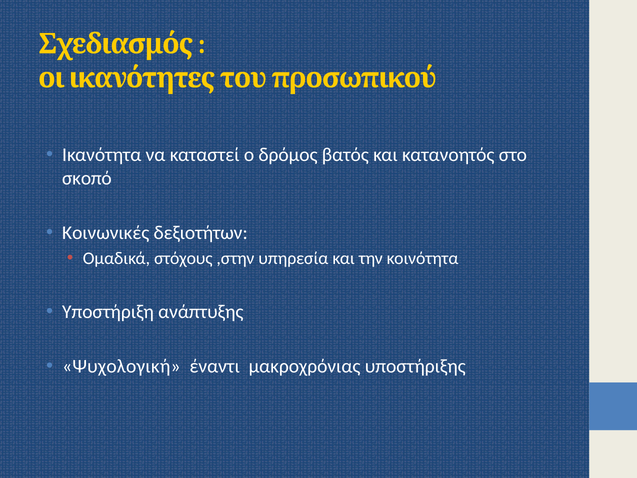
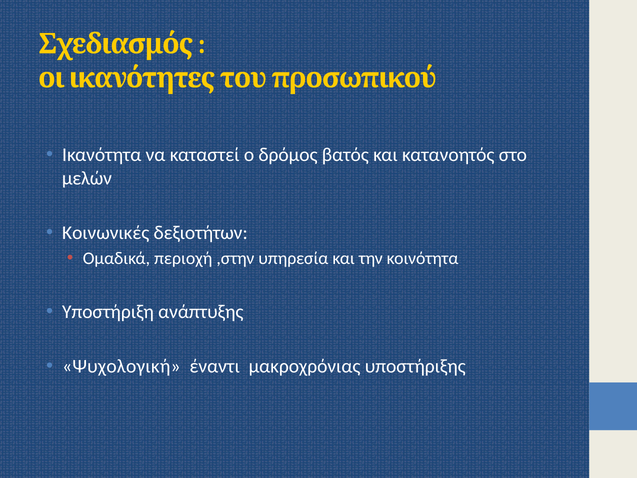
σκοπό: σκοπό -> μελών (87, 178)
στόχους: στόχους -> περιοχή (183, 258)
